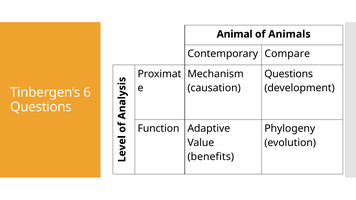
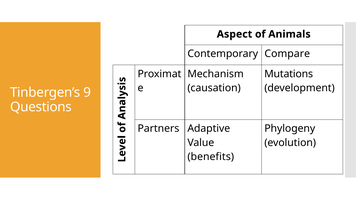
Animal: Animal -> Aspect (235, 34)
Questions: Questions -> Mutations (289, 74)
6: 6 -> 9 (87, 93)
Function: Function -> Partners (158, 129)
